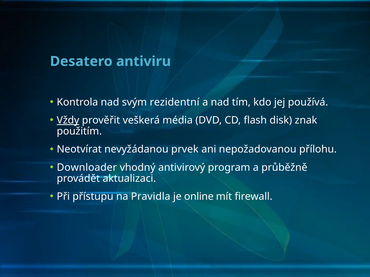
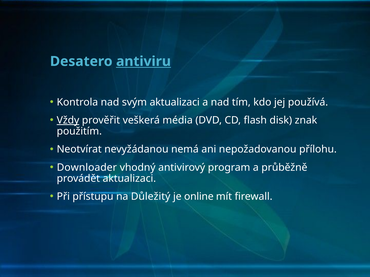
antiviru underline: none -> present (143, 61)
svým rezidentní: rezidentní -> aktualizaci (175, 102)
prvek: prvek -> nemá (185, 150)
Pravidla: Pravidla -> Důležitý (151, 197)
